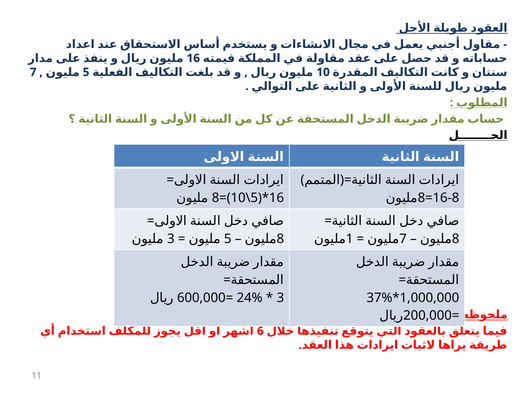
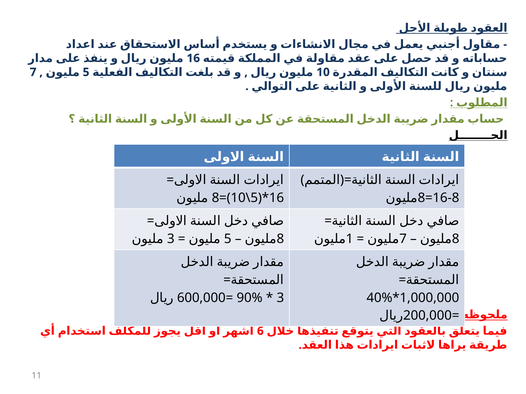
24%: 24% -> 90% (250, 298)
37%: 37% -> 40% (379, 298)
